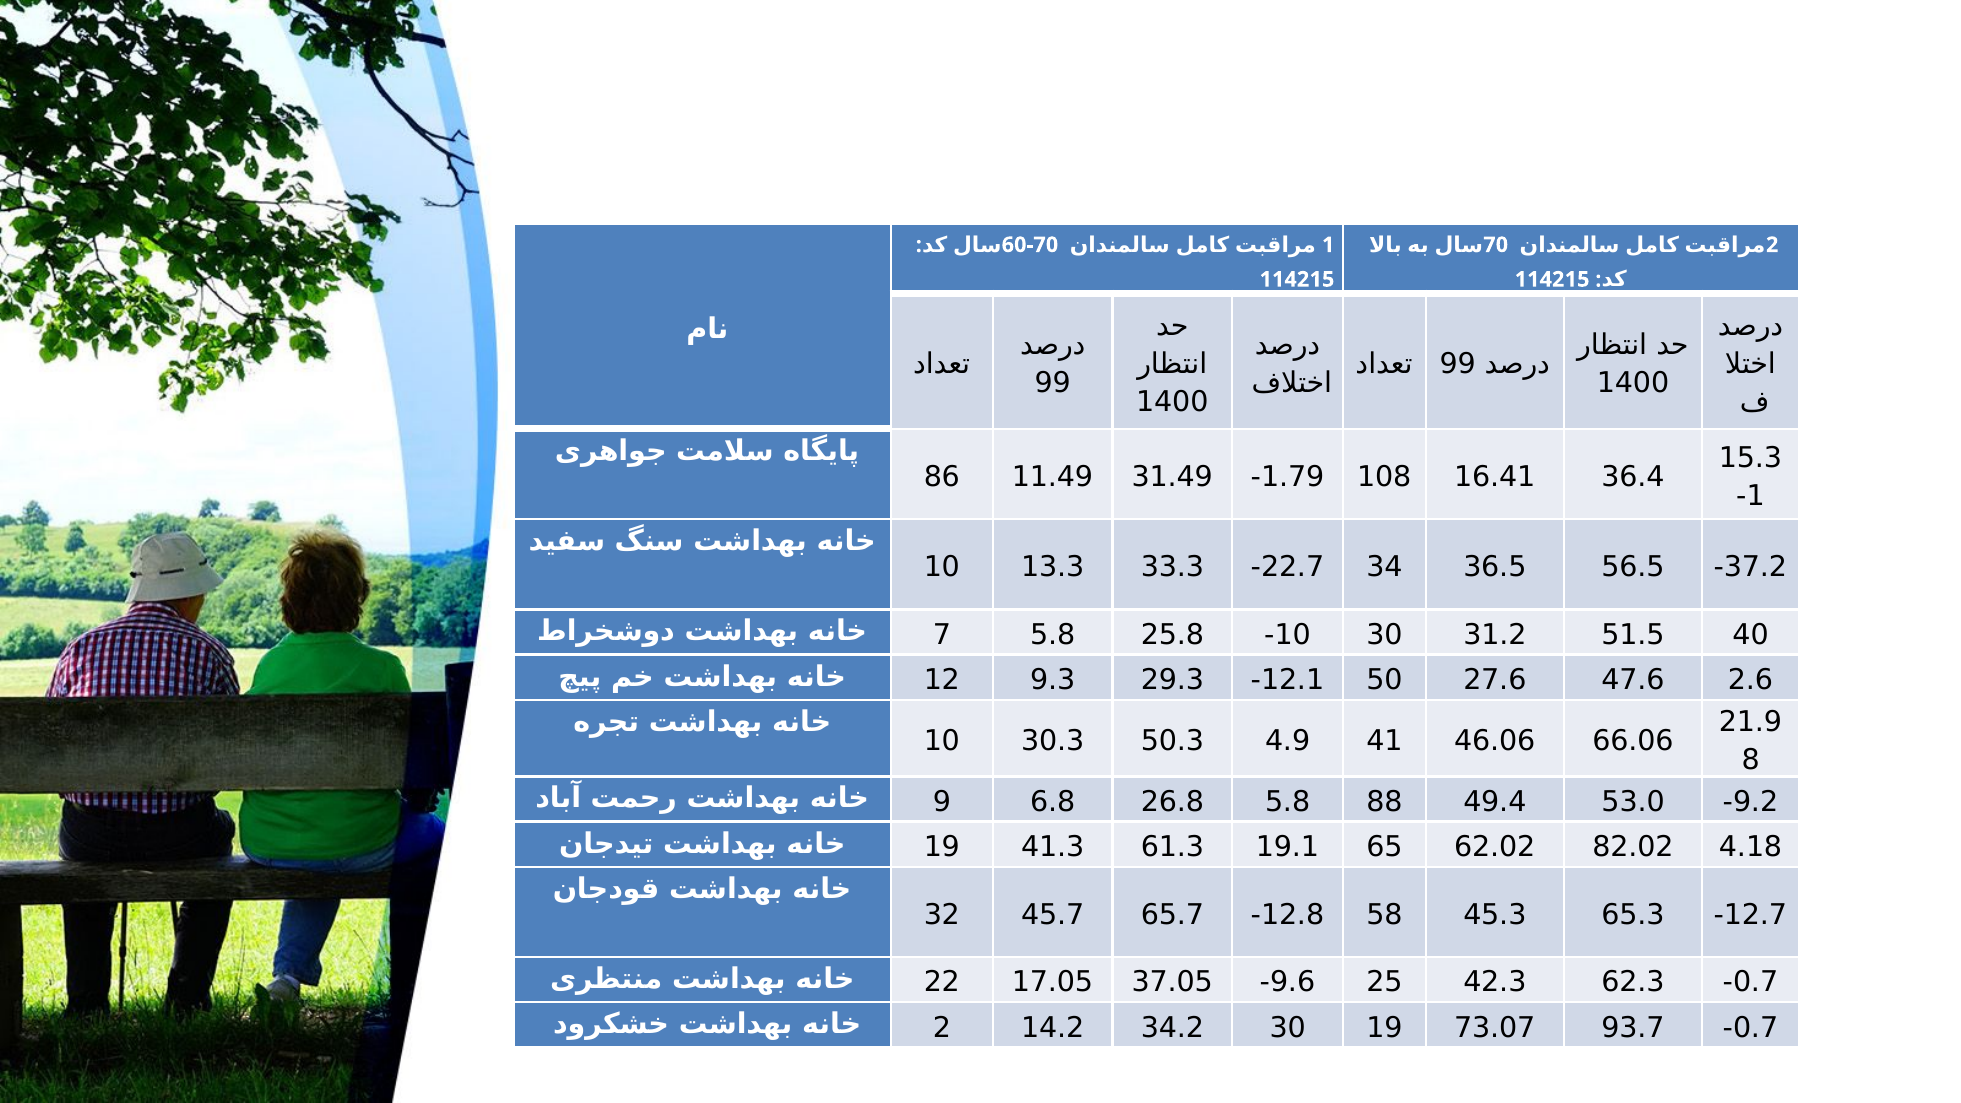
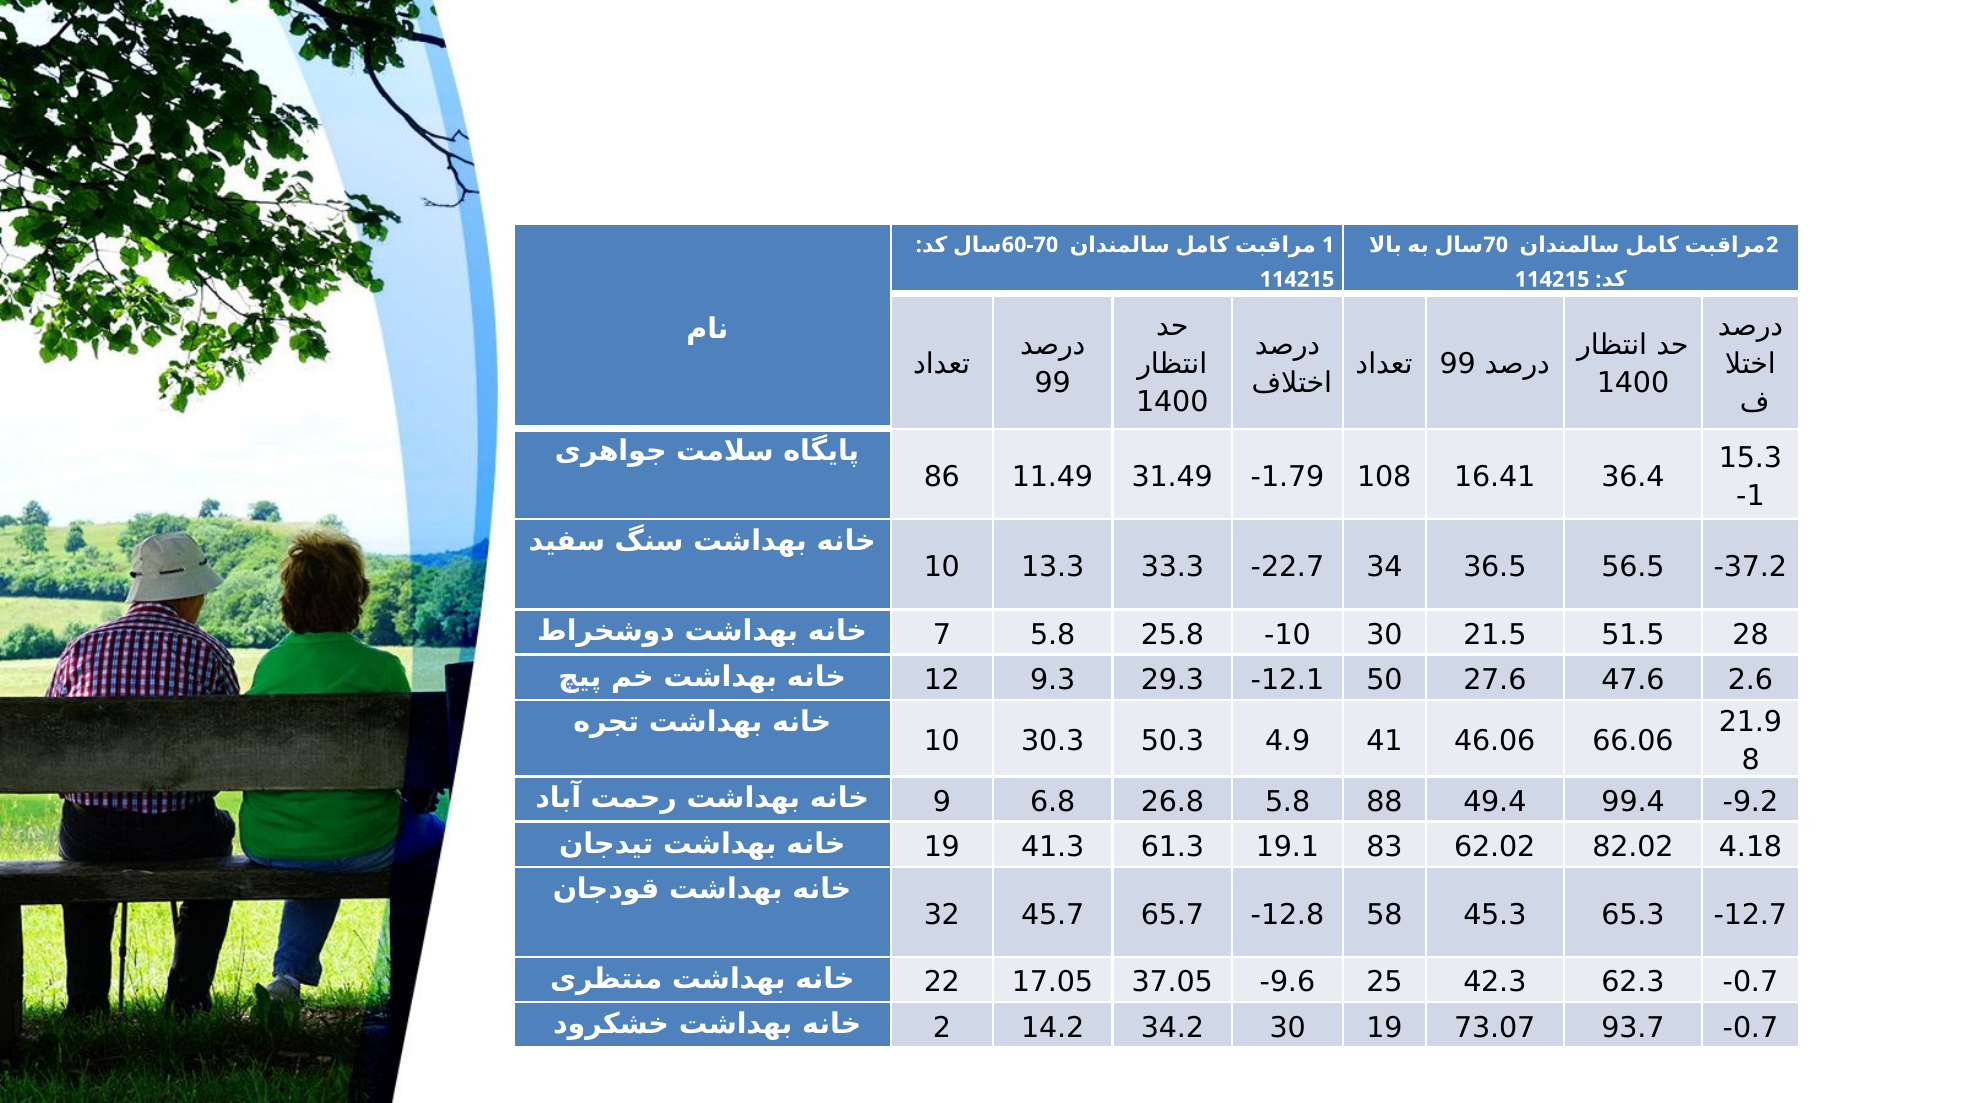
31.2: 31.2 -> 21.5 (1495, 635)
40: 40 -> 28 (1751, 635)
53.0: 53.0 -> 99.4 (1633, 802)
65: 65 -> 83 (1384, 847)
